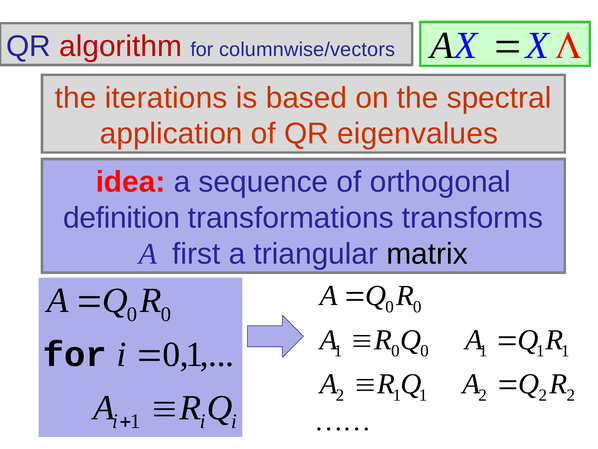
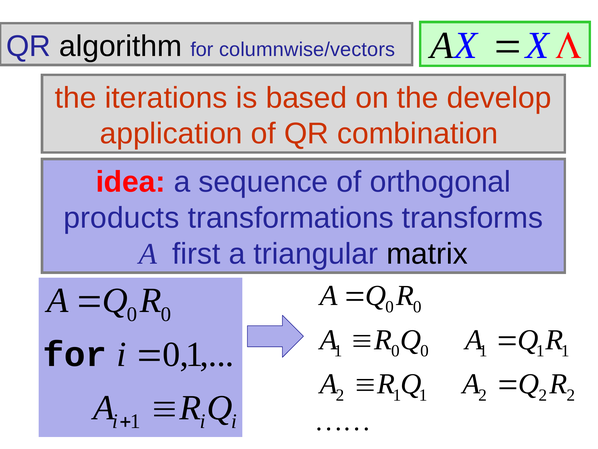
algorithm colour: red -> black (121, 46)
spectral: spectral -> develop (499, 98)
eigenvalues: eigenvalues -> combination (418, 134)
definition: definition -> products (121, 218)
